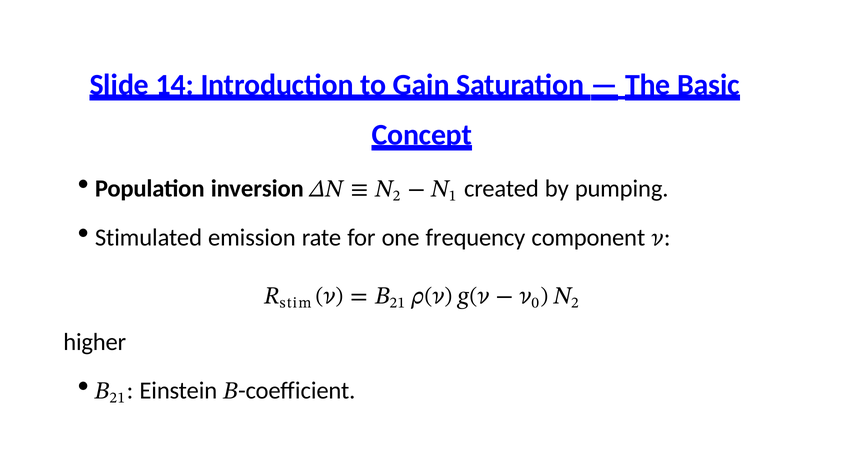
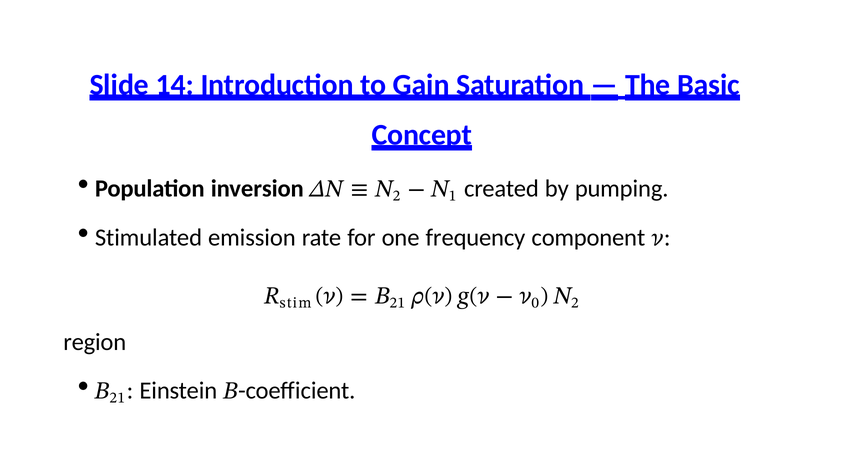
higher: higher -> region (95, 342)
